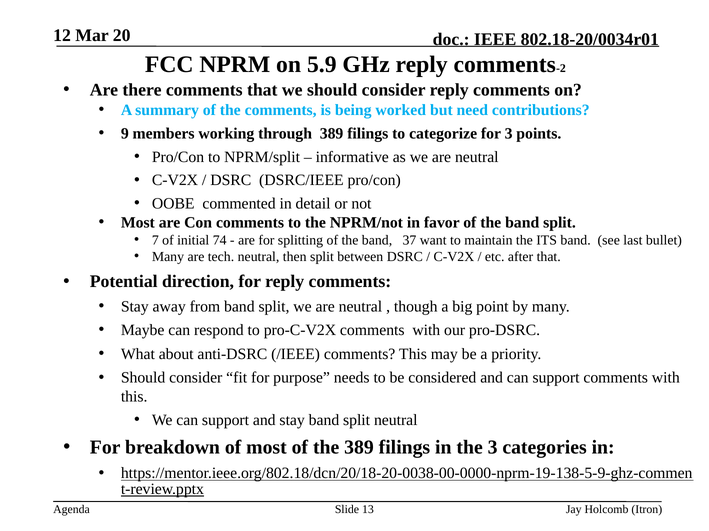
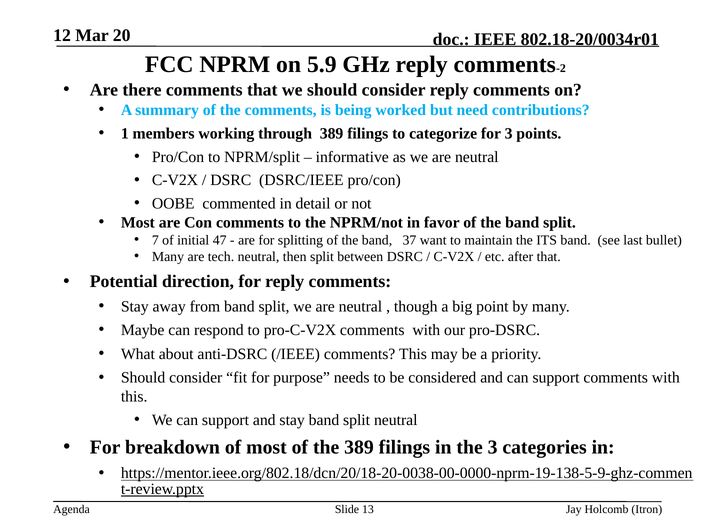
9: 9 -> 1 (125, 134)
74: 74 -> 47 (220, 240)
